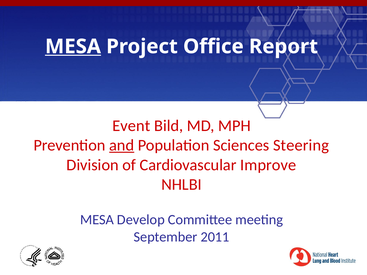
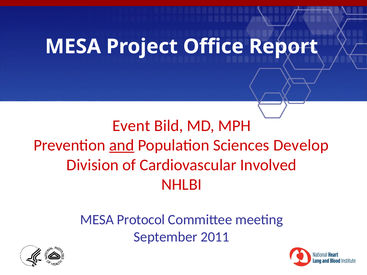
MESA underline: present -> none (73, 47)
Steering: Steering -> Develop (301, 145)
Improve: Improve -> Involved (268, 165)
Develop: Develop -> Protocol (141, 220)
